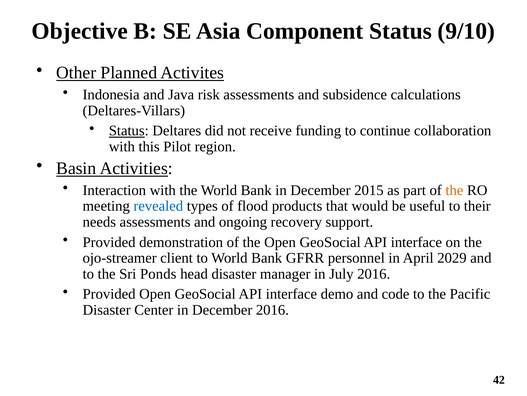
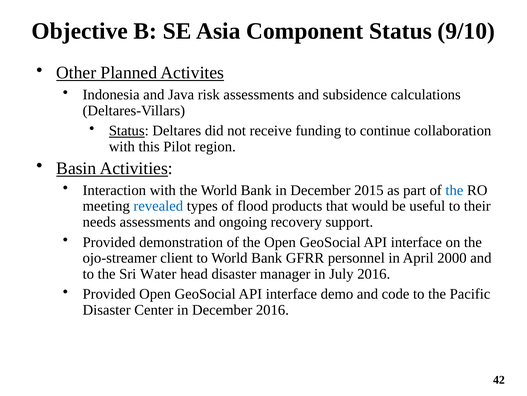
the colour: orange -> blue (454, 190)
2029: 2029 -> 2000 (452, 258)
Ponds: Ponds -> Water (158, 273)
